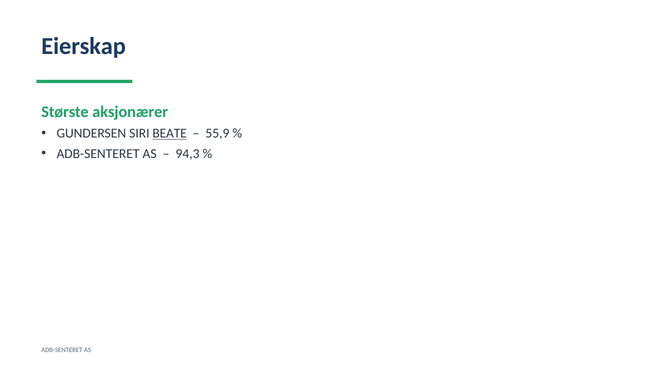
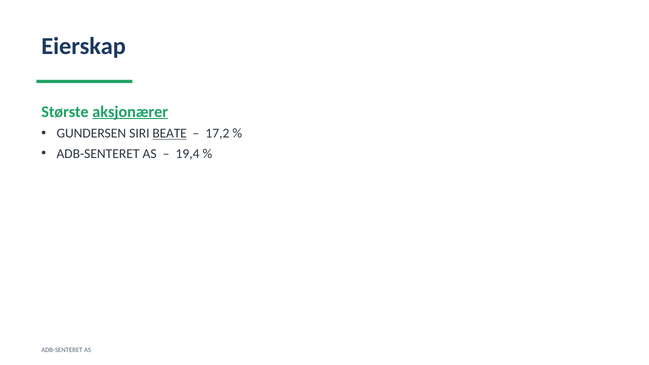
aksjonærer underline: none -> present (130, 112)
55,9: 55,9 -> 17,2 (217, 133)
94,3: 94,3 -> 19,4 (188, 154)
